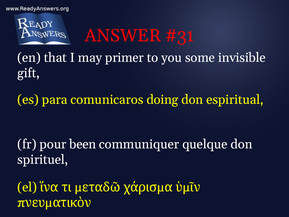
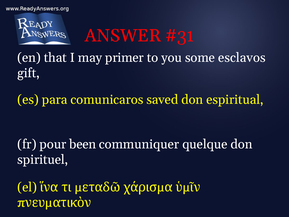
invisible: invisible -> esclavos (242, 58)
doing: doing -> saved (162, 99)
